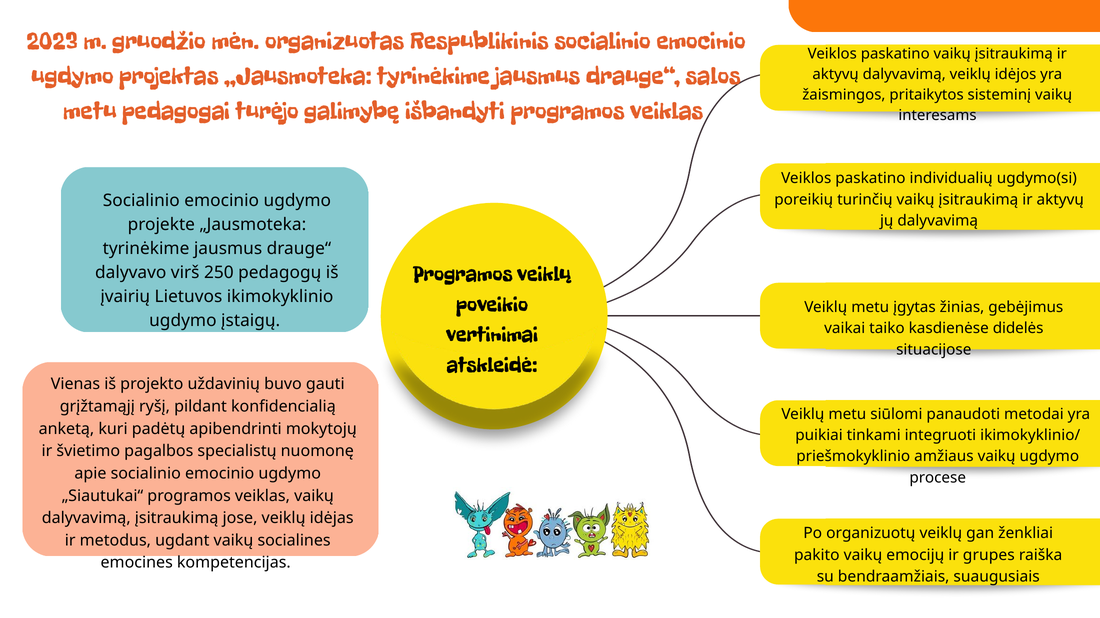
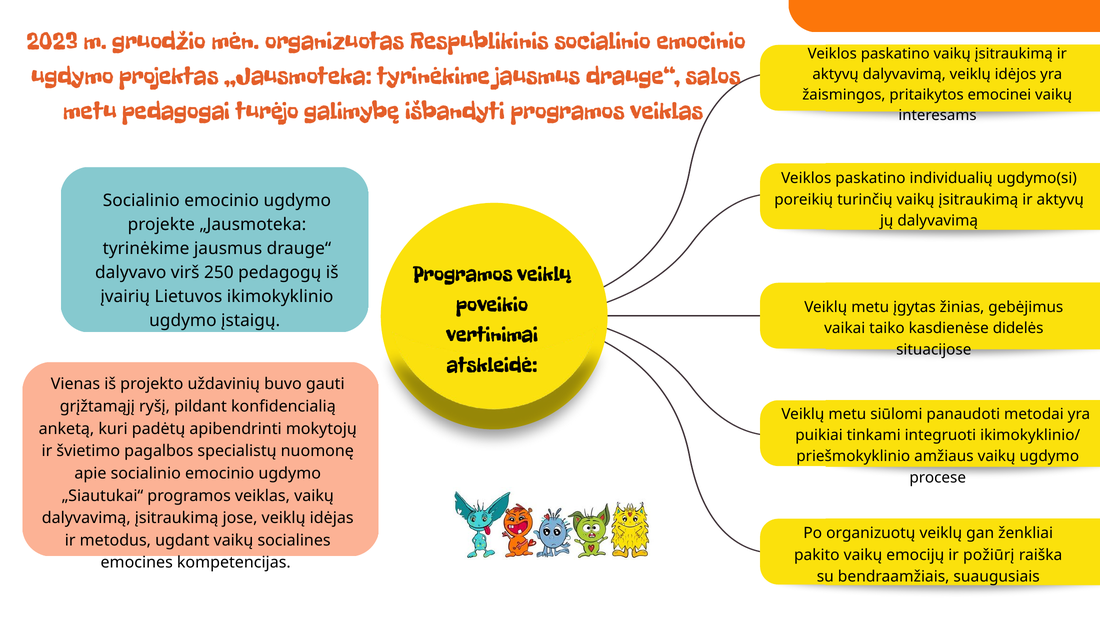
sisteminį: sisteminį -> emocinei (999, 95)
grupes: grupes -> požiūrį (989, 556)
